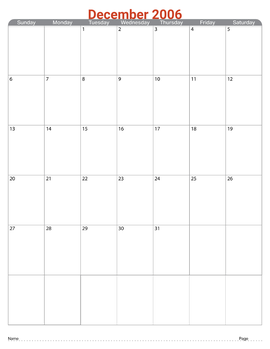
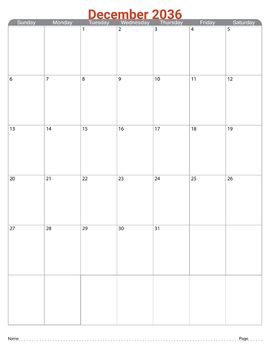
2006: 2006 -> 2036 (167, 15)
